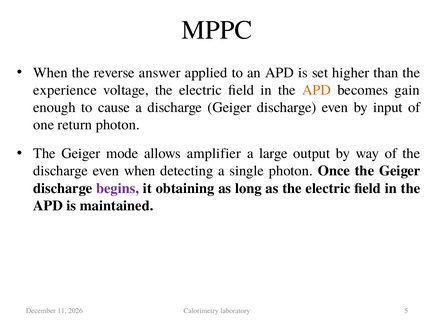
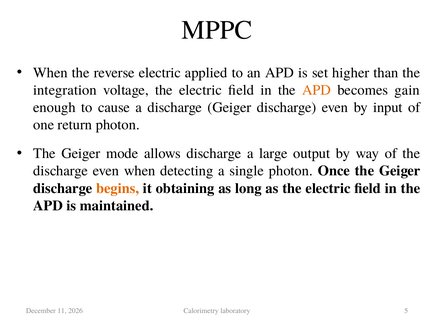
reverse answer: answer -> electric (160, 72)
experience: experience -> integration (65, 90)
allows amplifier: amplifier -> discharge (214, 153)
begins colour: purple -> orange (118, 188)
